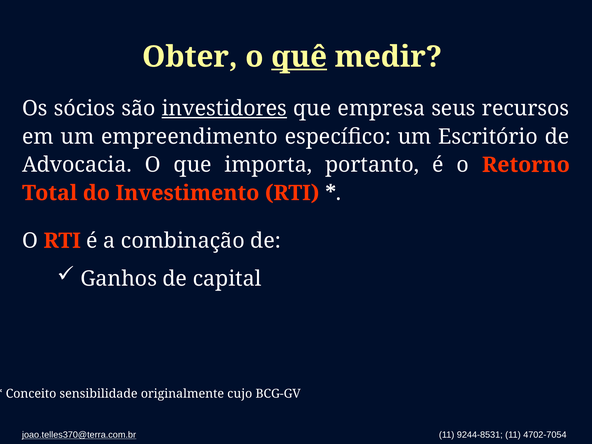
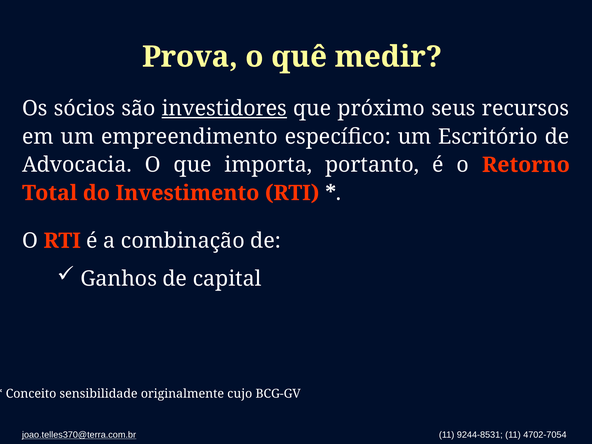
Obter: Obter -> Prova (190, 57)
quê underline: present -> none (299, 57)
empresa: empresa -> próximo (381, 108)
